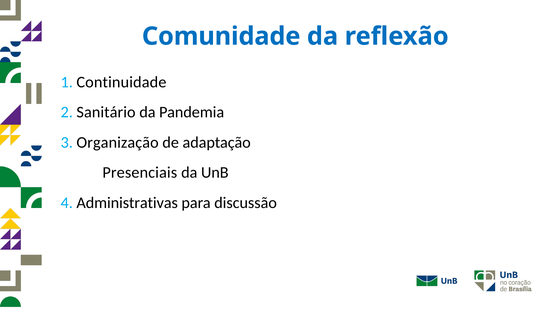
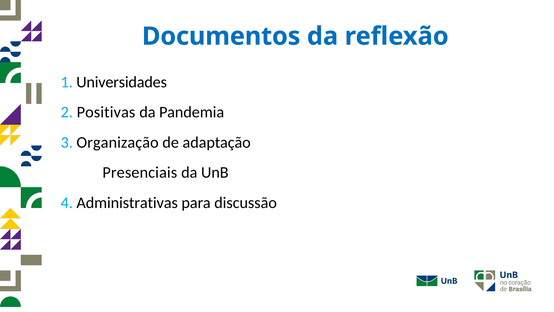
Comunidade: Comunidade -> Documentos (221, 36)
Continuidade: Continuidade -> Universidades (122, 82)
Sanitário: Sanitário -> Positivas (106, 112)
